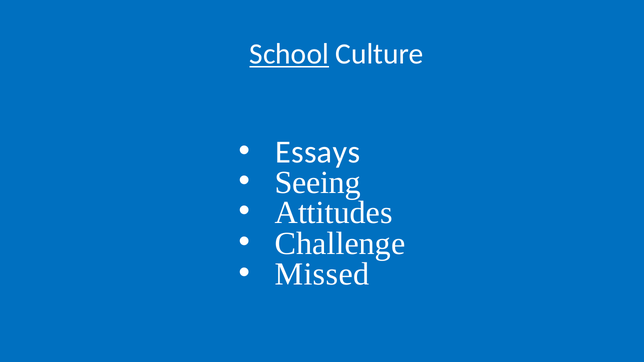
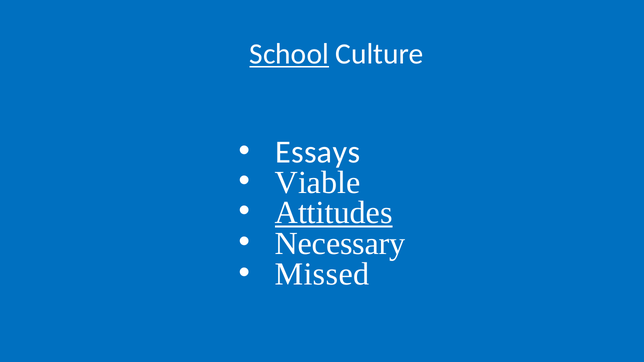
Seeing: Seeing -> Viable (318, 183)
Attitudes underline: none -> present (334, 213)
Challenge: Challenge -> Necessary (340, 244)
